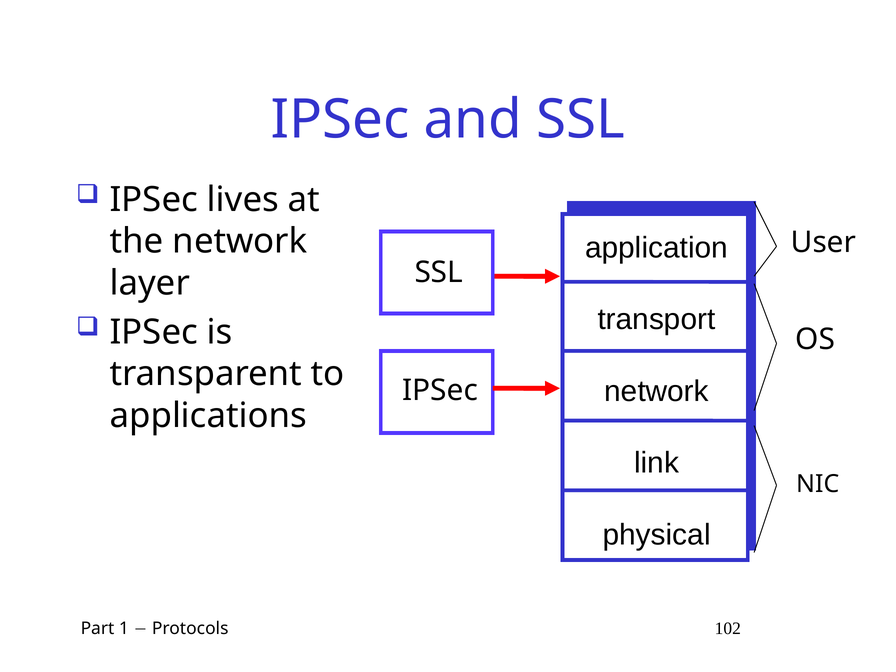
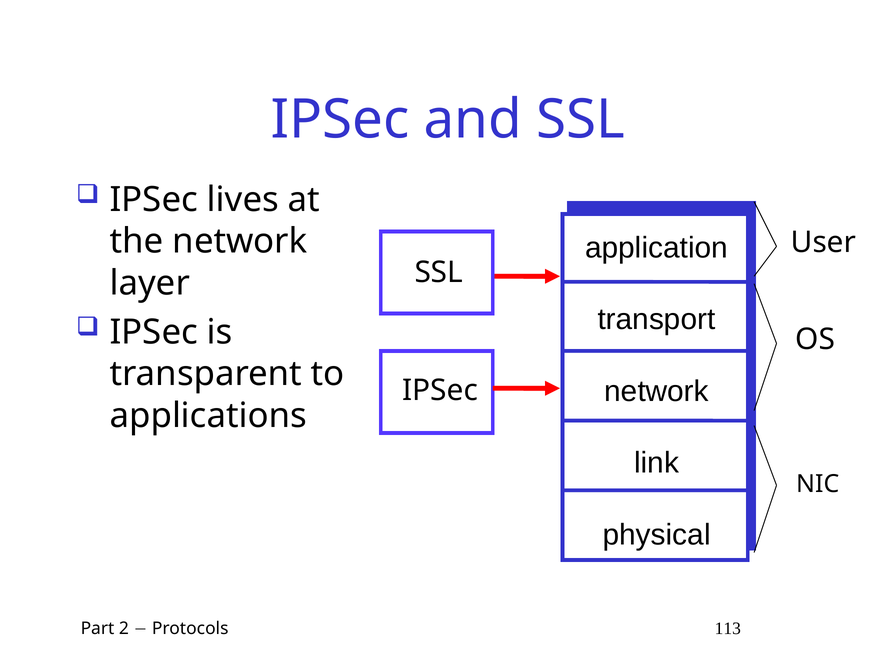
1: 1 -> 2 (124, 628)
102: 102 -> 113 (728, 628)
